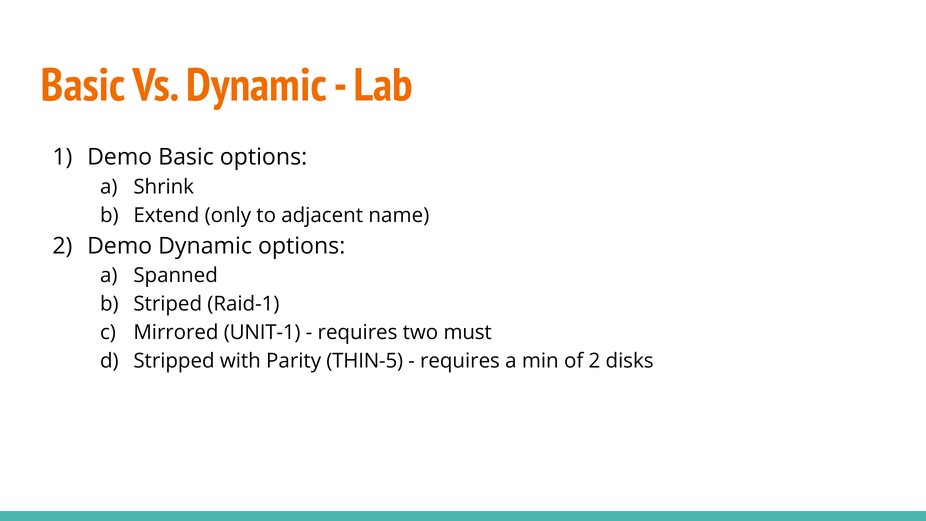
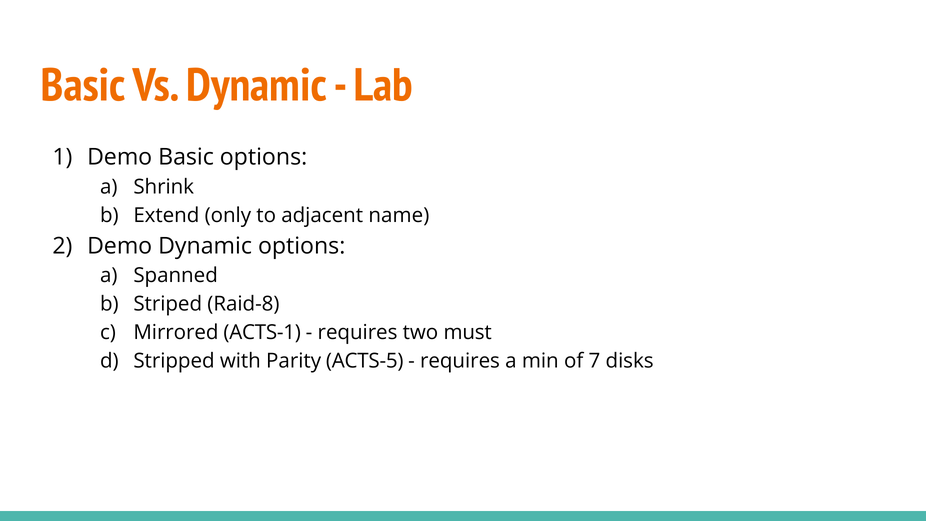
Raid-1: Raid-1 -> Raid-8 (243, 304)
UNIT-1: UNIT-1 -> ACTS-1 (262, 332)
THIN-5: THIN-5 -> ACTS-5 (365, 361)
of 2: 2 -> 7 (594, 361)
